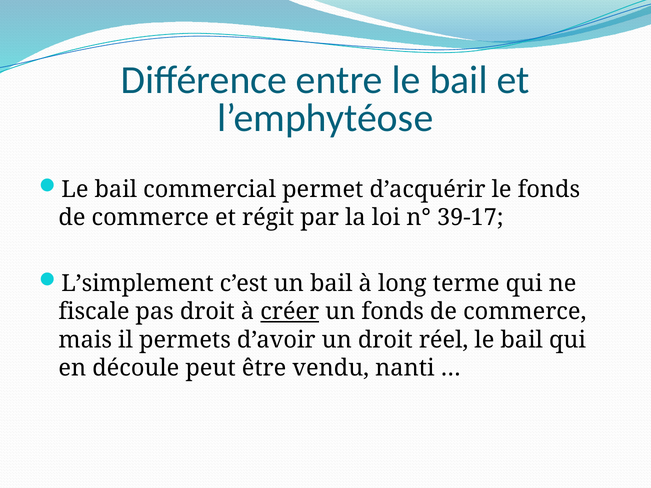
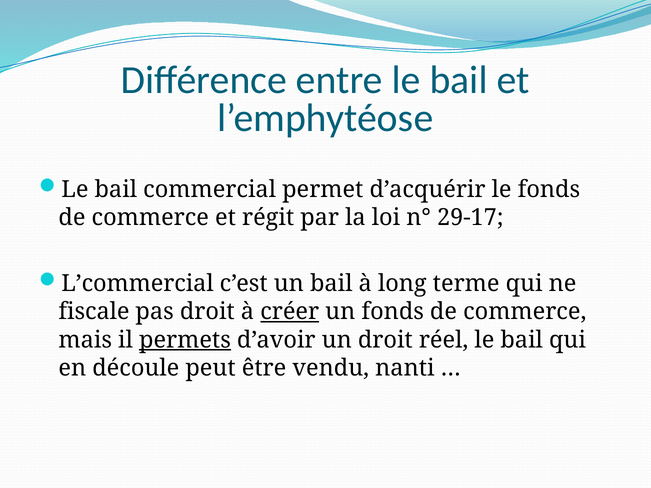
39-17: 39-17 -> 29-17 (470, 218)
L’simplement: L’simplement -> L’commercial (137, 284)
permets underline: none -> present (185, 340)
